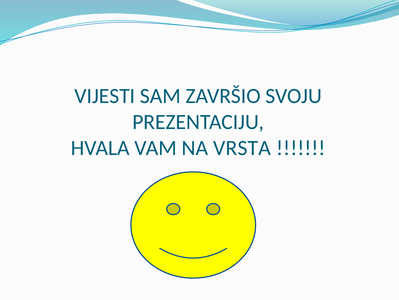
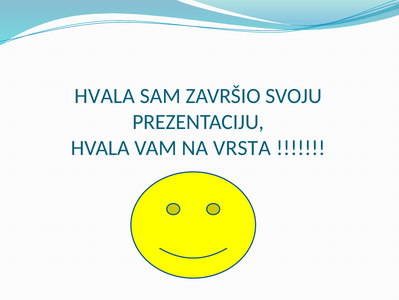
VIJESTI: VIJESTI -> HVALA (105, 96)
